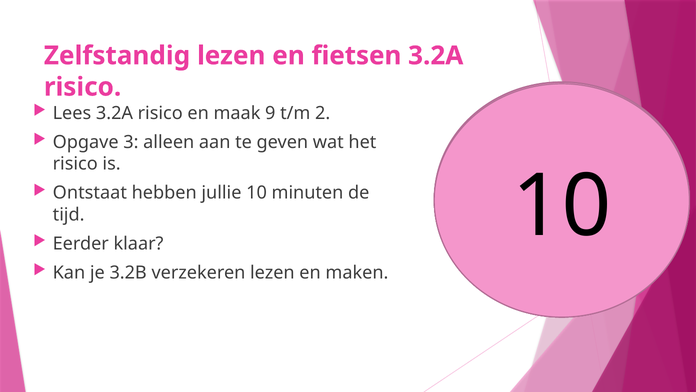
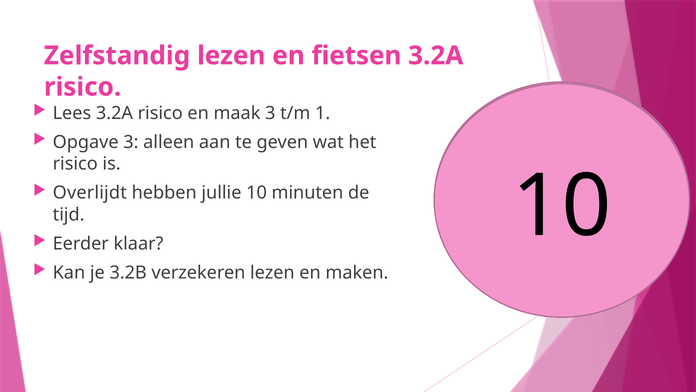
maak 9: 9 -> 3 (270, 113)
2: 2 -> 1 (323, 113)
Ontstaat: Ontstaat -> Overlijdt (90, 193)
